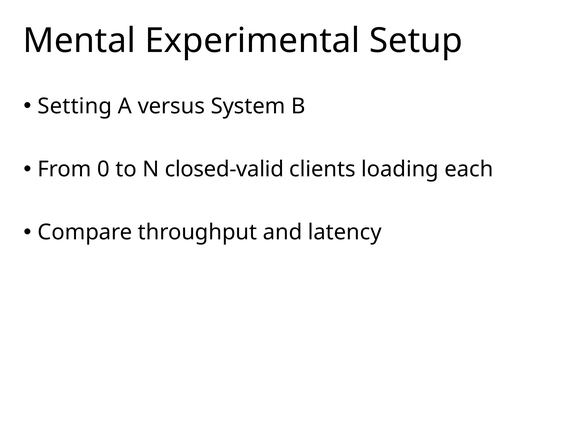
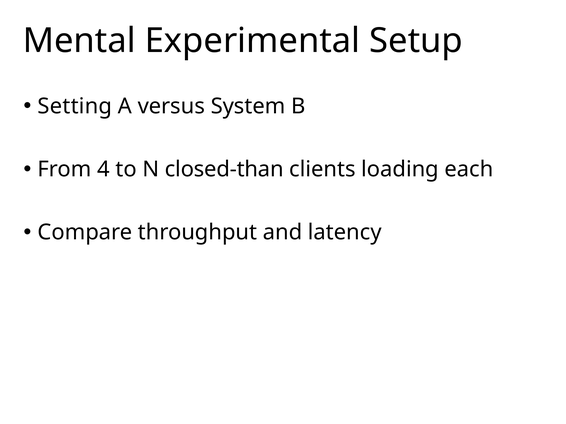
0: 0 -> 4 (103, 170)
closed-valid: closed-valid -> closed-than (224, 170)
